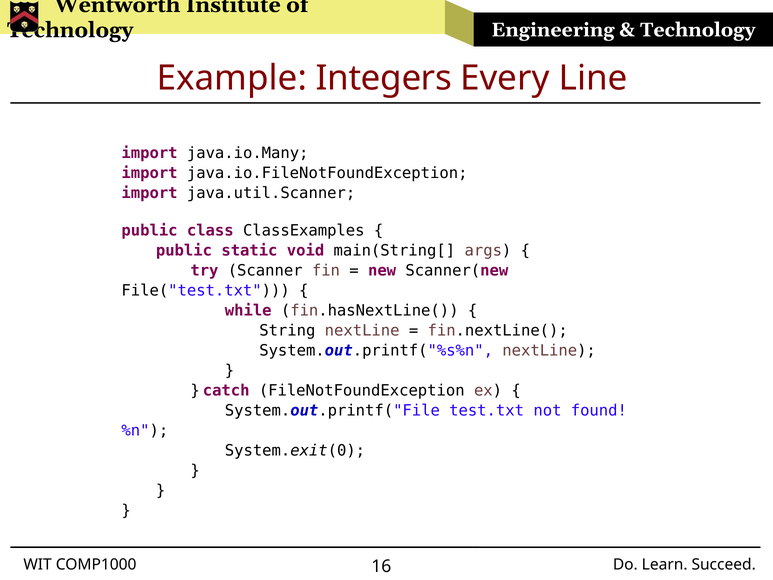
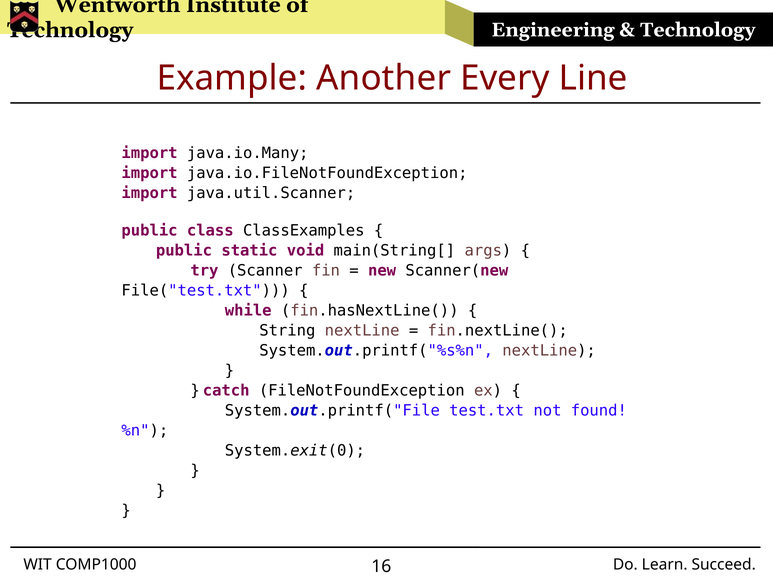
Integers: Integers -> Another (384, 78)
